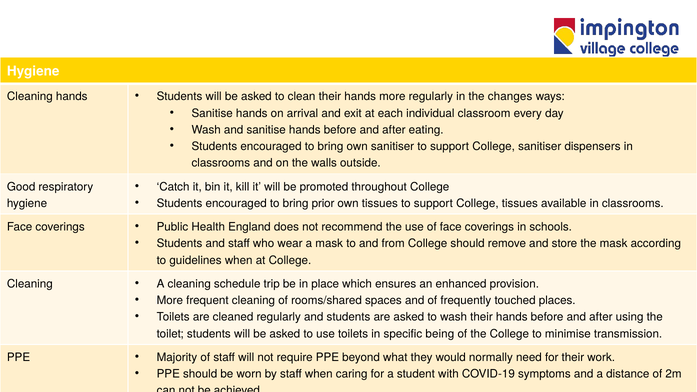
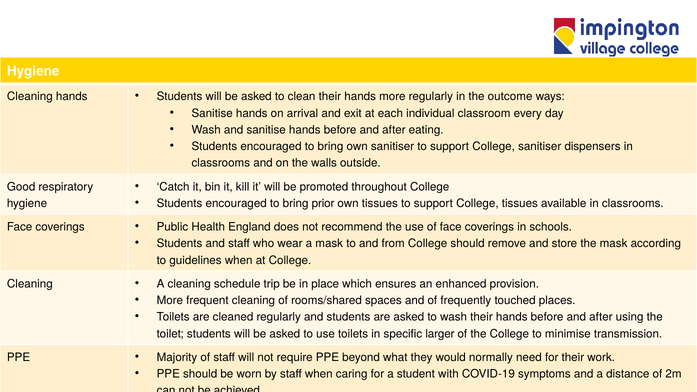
changes: changes -> outcome (510, 97)
being: being -> larger (440, 334)
